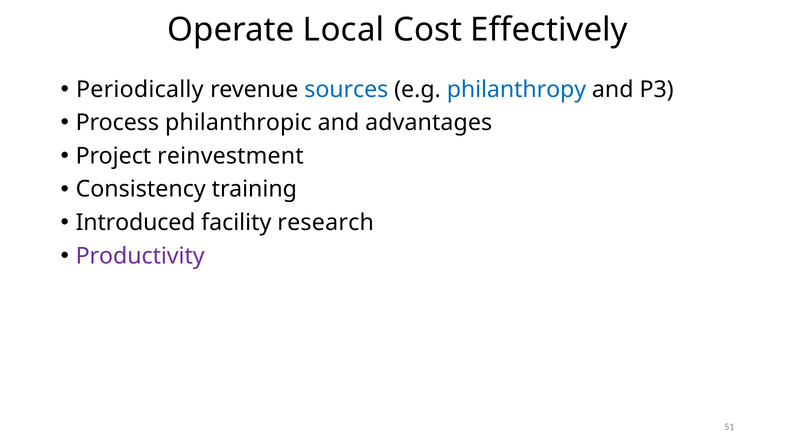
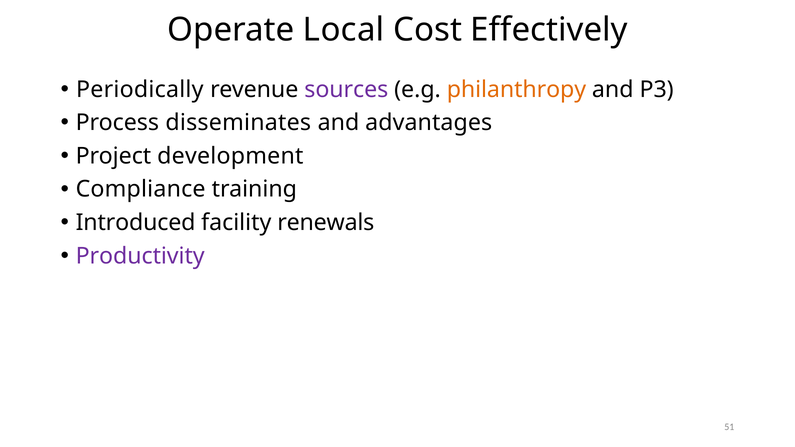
sources colour: blue -> purple (346, 89)
philanthropy colour: blue -> orange (516, 89)
philanthropic: philanthropic -> disseminates (238, 123)
reinvestment: reinvestment -> development (230, 156)
Consistency: Consistency -> Compliance (141, 189)
research: research -> renewals (326, 223)
